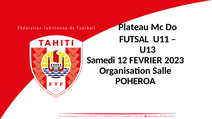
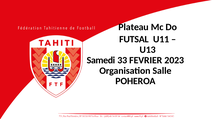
12: 12 -> 33 (122, 60)
